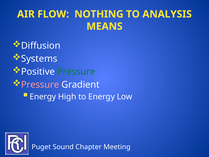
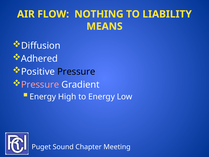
ANALYSIS: ANALYSIS -> LIABILITY (167, 14)
Systems: Systems -> Adhered (39, 59)
Pressure colour: green -> black (76, 72)
